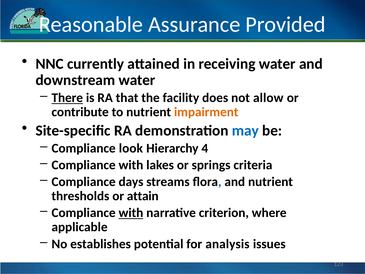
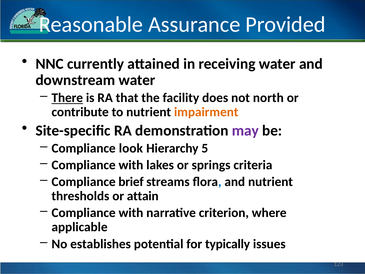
allow: allow -> north (268, 98)
may colour: blue -> purple (245, 130)
4: 4 -> 5 (205, 148)
days: days -> brief (131, 182)
with underline: present -> none (131, 213)
analysis: analysis -> typically (228, 244)
